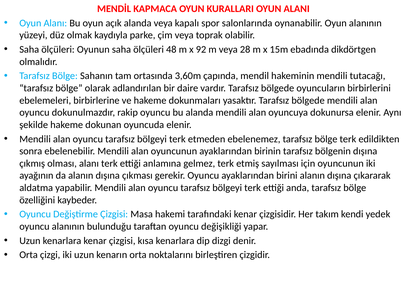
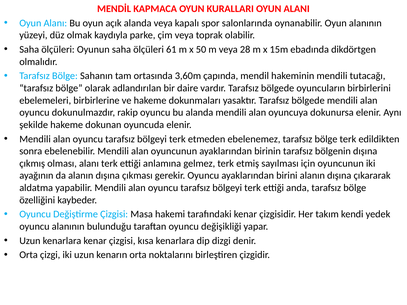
48: 48 -> 61 (171, 50)
92: 92 -> 50 (201, 50)
